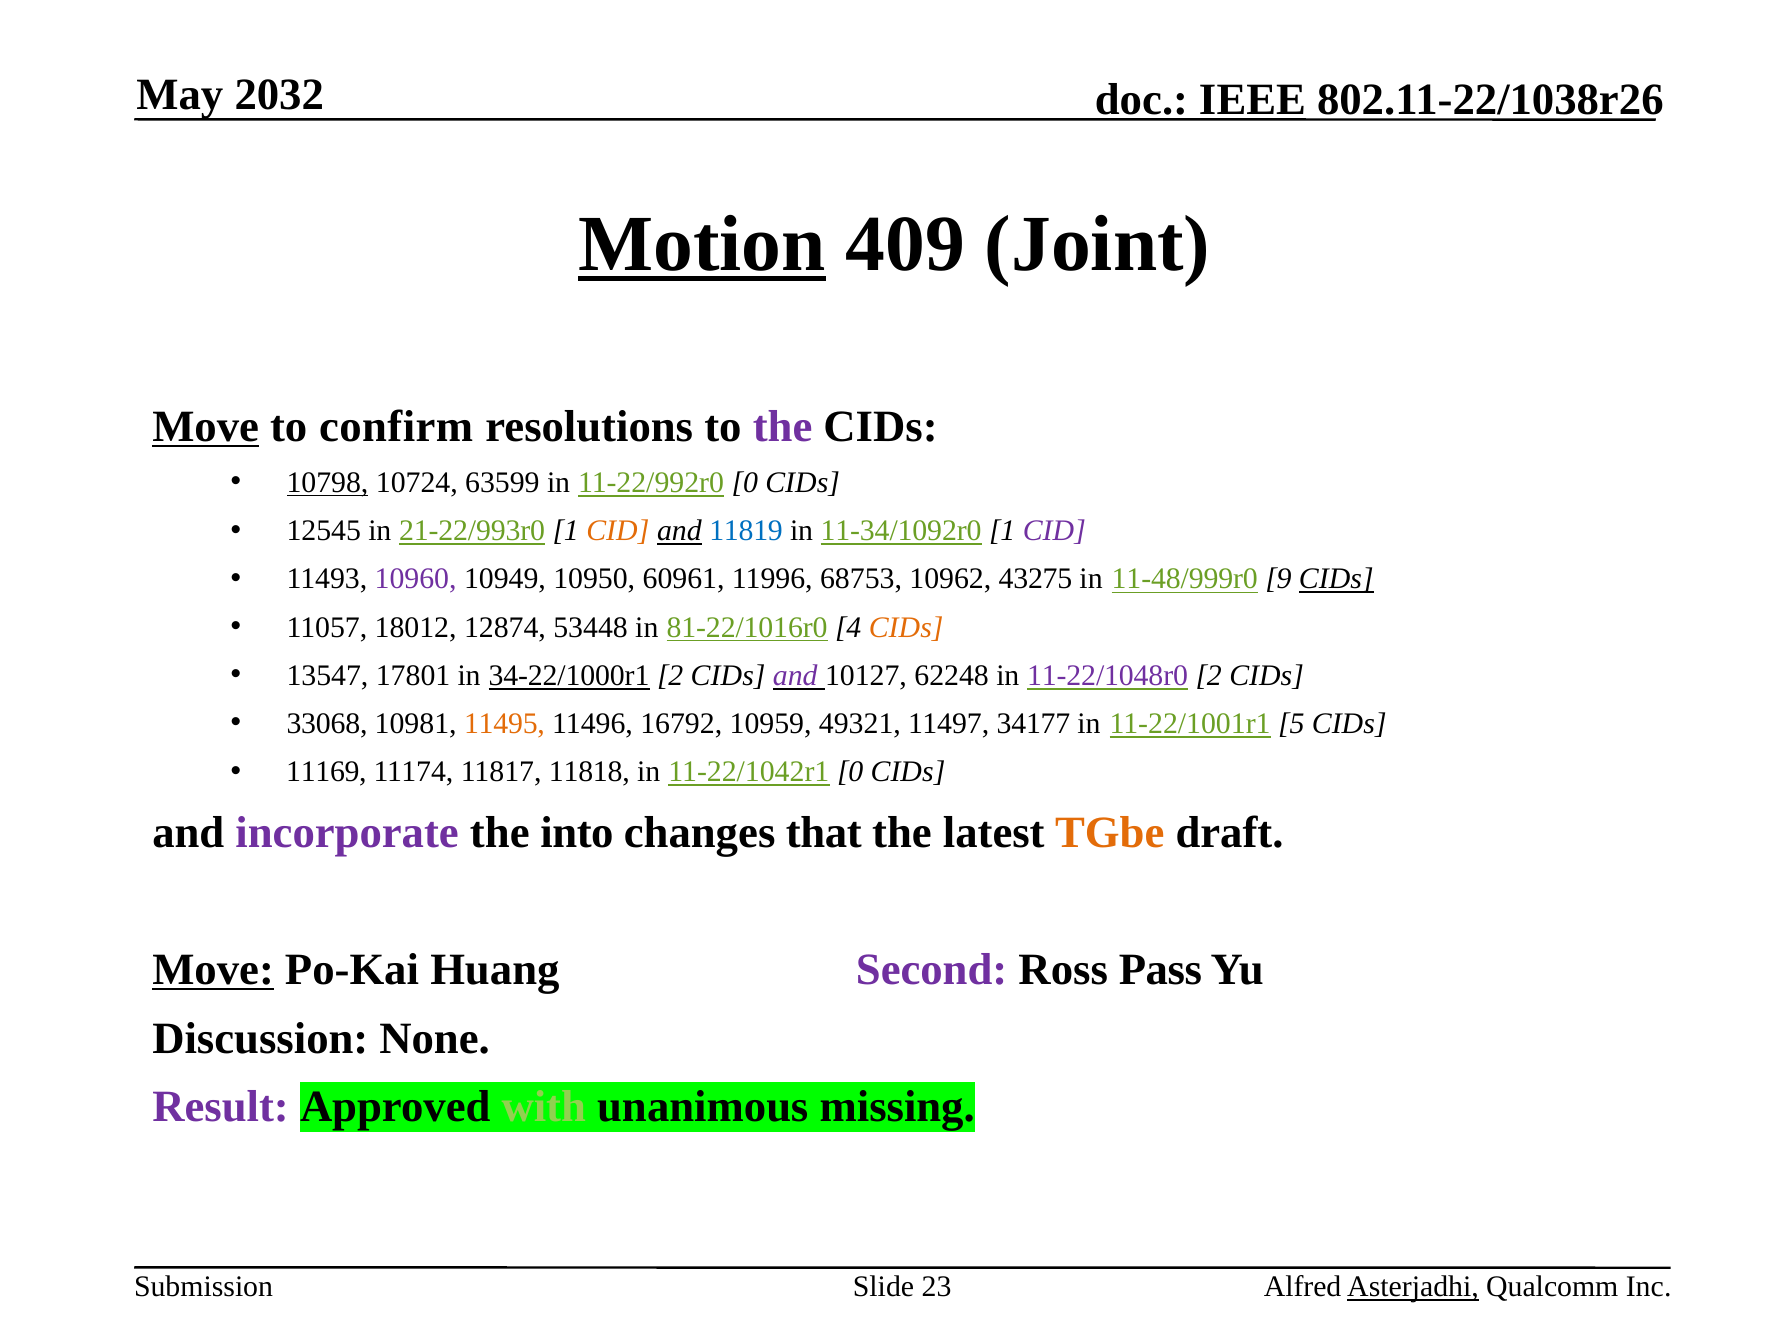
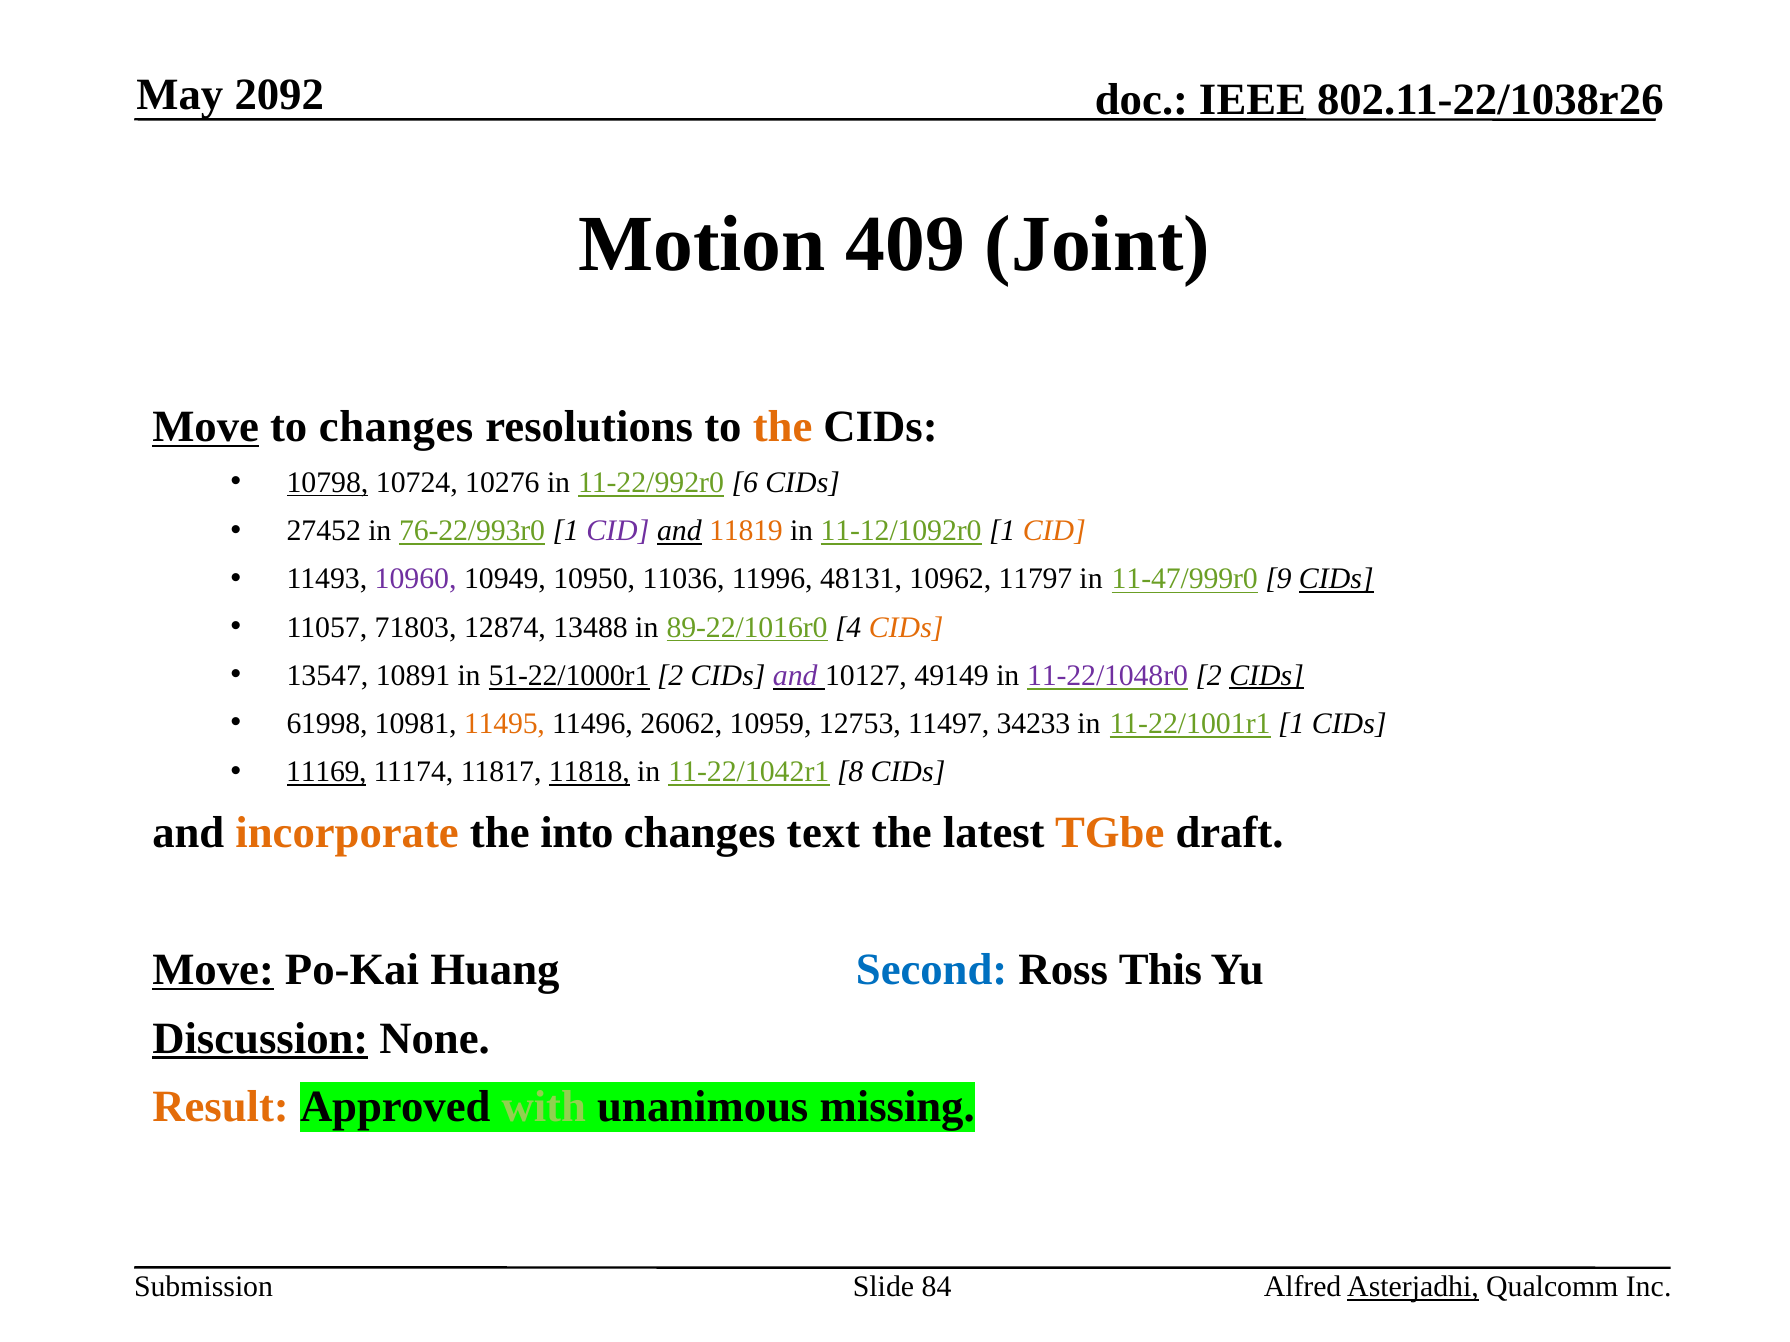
2032: 2032 -> 2092 (279, 95)
Motion underline: present -> none (702, 244)
to confirm: confirm -> changes (396, 427)
the colour: purple -> orange (783, 427)
63599: 63599 -> 10276 (502, 483)
11-22/992r0 0: 0 -> 6 (745, 483)
12545: 12545 -> 27452 (324, 531)
21-22/993r0: 21-22/993r0 -> 76-22/993r0 (472, 531)
CID colour: orange -> purple (618, 531)
11819 colour: blue -> orange (746, 531)
11-34/1092r0: 11-34/1092r0 -> 11-12/1092r0 (901, 531)
CID colour: purple -> orange (1054, 531)
60961: 60961 -> 11036 (684, 579)
68753: 68753 -> 48131 (861, 579)
43275: 43275 -> 11797 (1036, 579)
11-48/999r0: 11-48/999r0 -> 11-47/999r0 (1185, 579)
18012: 18012 -> 71803 (416, 628)
53448: 53448 -> 13488 (591, 628)
81-22/1016r0: 81-22/1016r0 -> 89-22/1016r0 (747, 628)
17801: 17801 -> 10891 (413, 676)
34-22/1000r1: 34-22/1000r1 -> 51-22/1000r1 (569, 676)
62248: 62248 -> 49149 (952, 676)
CIDs underline: none -> present (1267, 676)
33068: 33068 -> 61998 (327, 724)
16792: 16792 -> 26062 (681, 724)
49321: 49321 -> 12753 (860, 724)
34177: 34177 -> 34233 (1033, 724)
11-22/1001r1 5: 5 -> 1 (1291, 724)
11169 underline: none -> present (326, 772)
11818 underline: none -> present (589, 772)
11-22/1042r1 0: 0 -> 8 (850, 772)
incorporate colour: purple -> orange (347, 833)
that: that -> text (823, 833)
Second colour: purple -> blue (932, 970)
Pass: Pass -> This (1160, 970)
Discussion underline: none -> present (260, 1039)
Result colour: purple -> orange (221, 1107)
23: 23 -> 84 (937, 1288)
